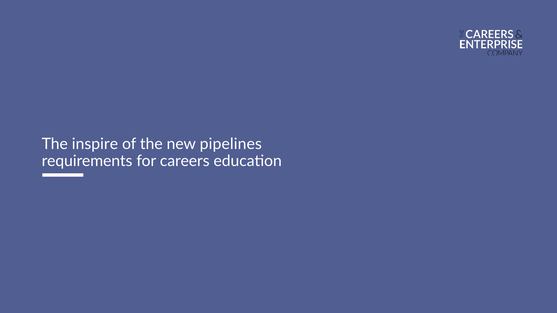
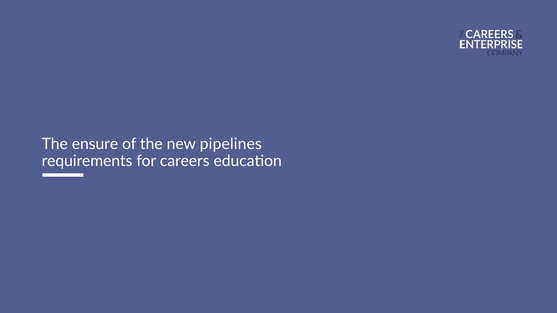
inspire: inspire -> ensure (95, 144)
